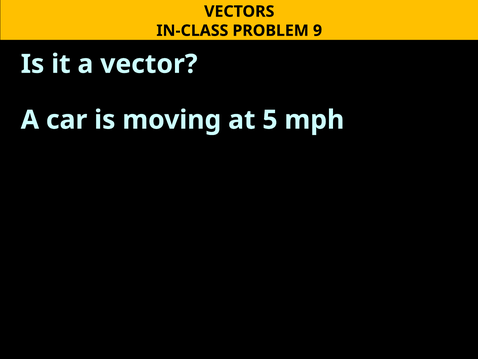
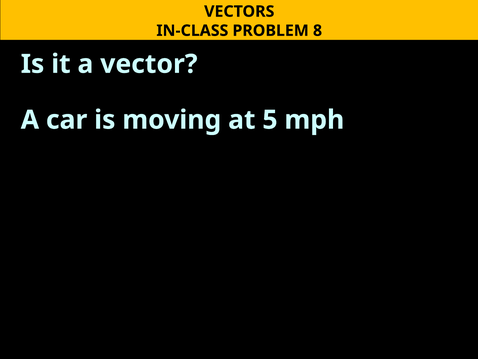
9: 9 -> 8 (318, 31)
